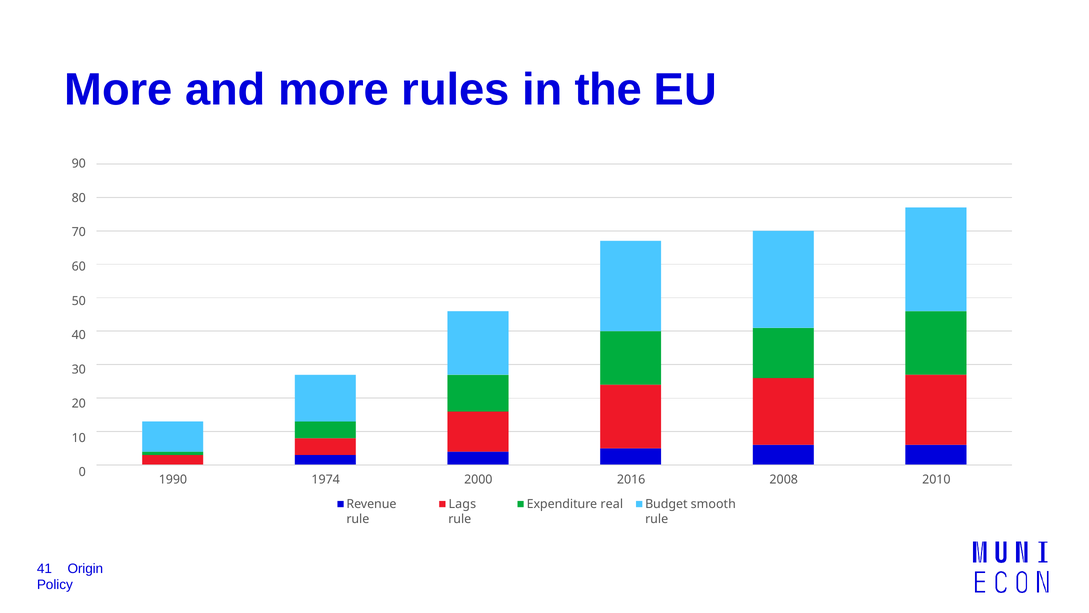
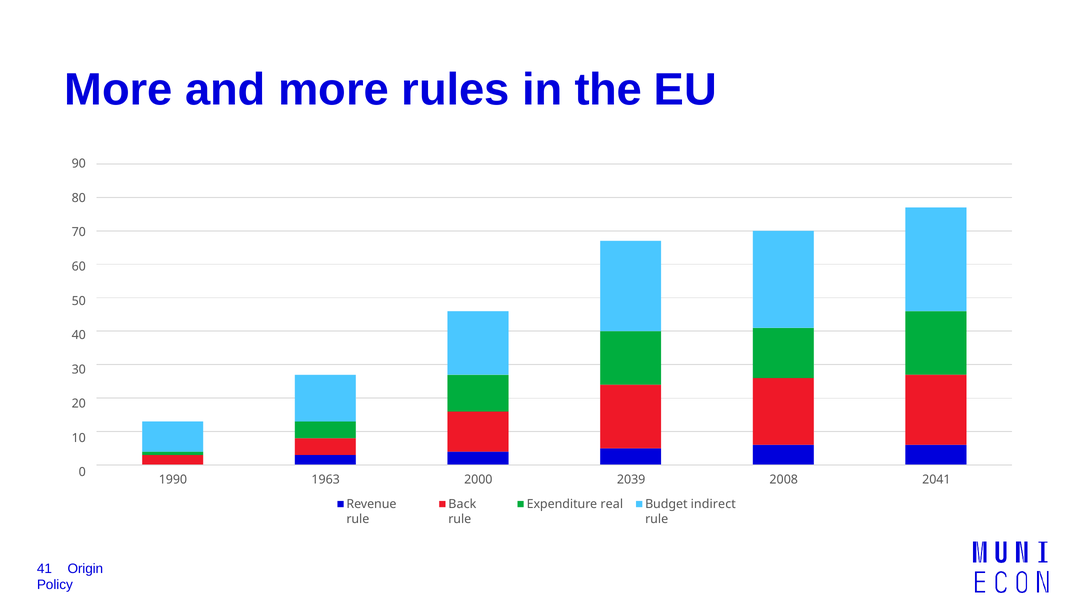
1974: 1974 -> 1963 (326, 479)
2016: 2016 -> 2039 (631, 479)
2010: 2010 -> 2041 (936, 479)
Lags: Lags -> Back (462, 504)
smooth: smooth -> indirect (713, 504)
